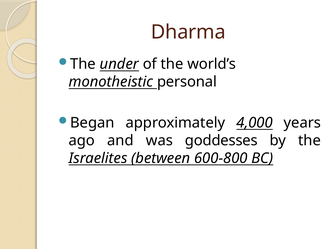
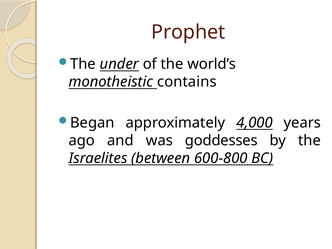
Dharma: Dharma -> Prophet (188, 32)
personal: personal -> contains (187, 82)
